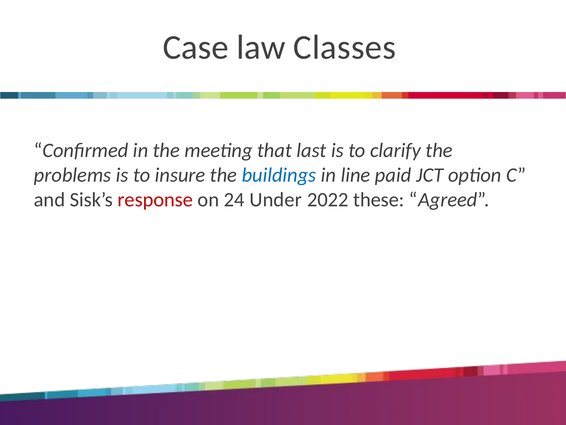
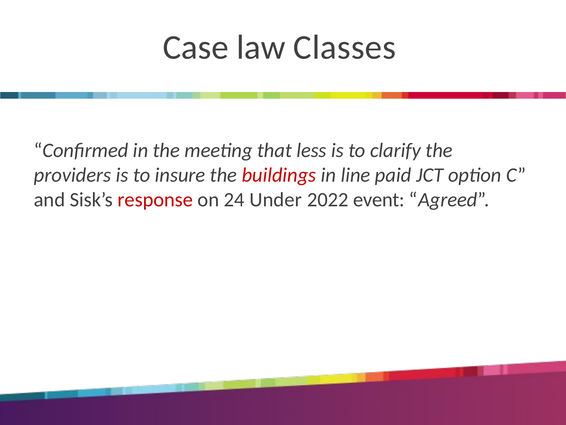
last: last -> less (312, 150)
problems: problems -> providers (73, 175)
buildings colour: blue -> red (279, 175)
these: these -> event (379, 199)
